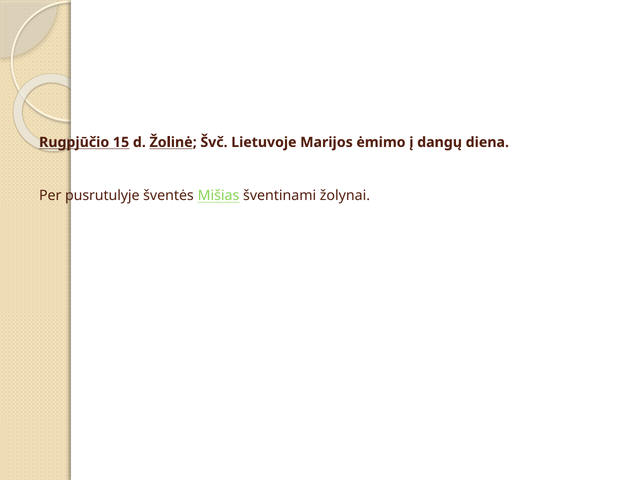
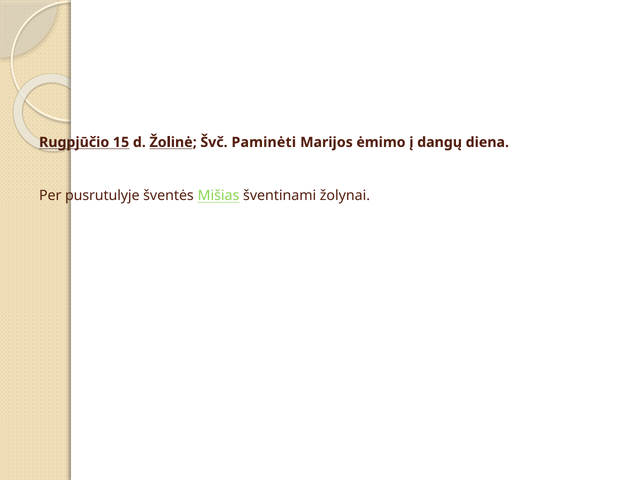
Lietuvoje: Lietuvoje -> Paminėti (264, 142)
